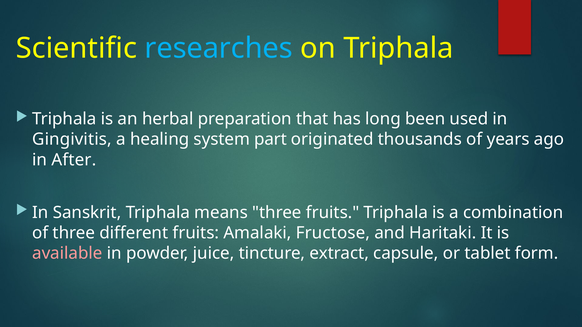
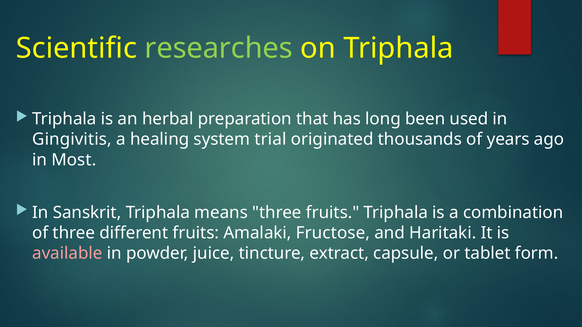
researches colour: light blue -> light green (219, 48)
part: part -> trial (270, 140)
After: After -> Most (74, 160)
